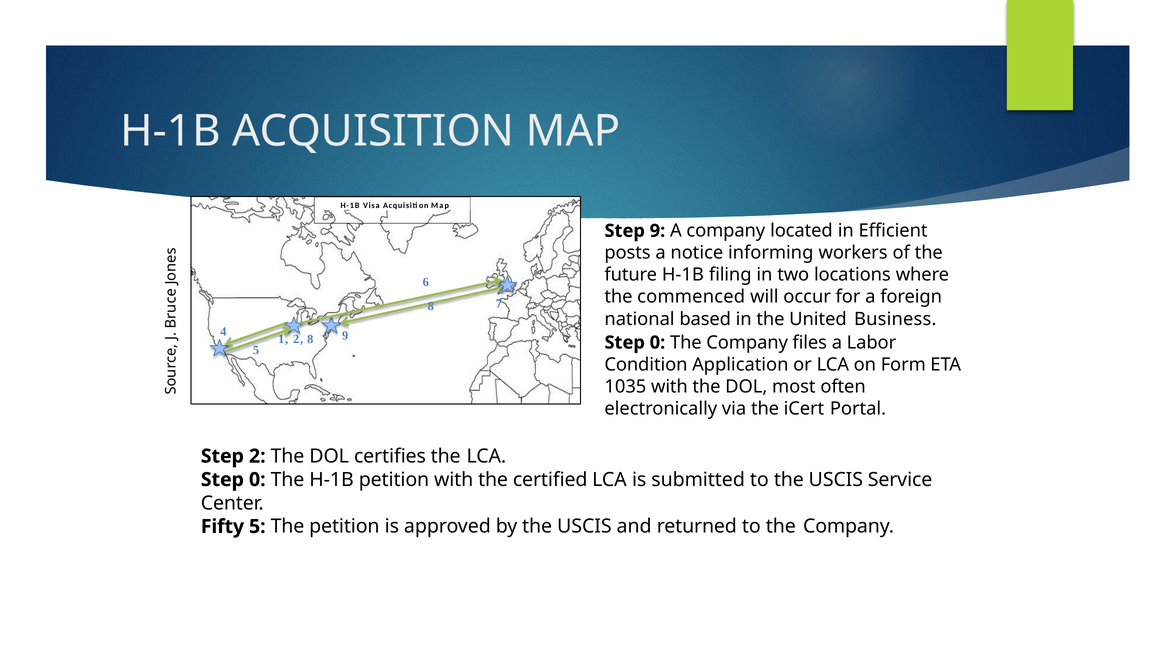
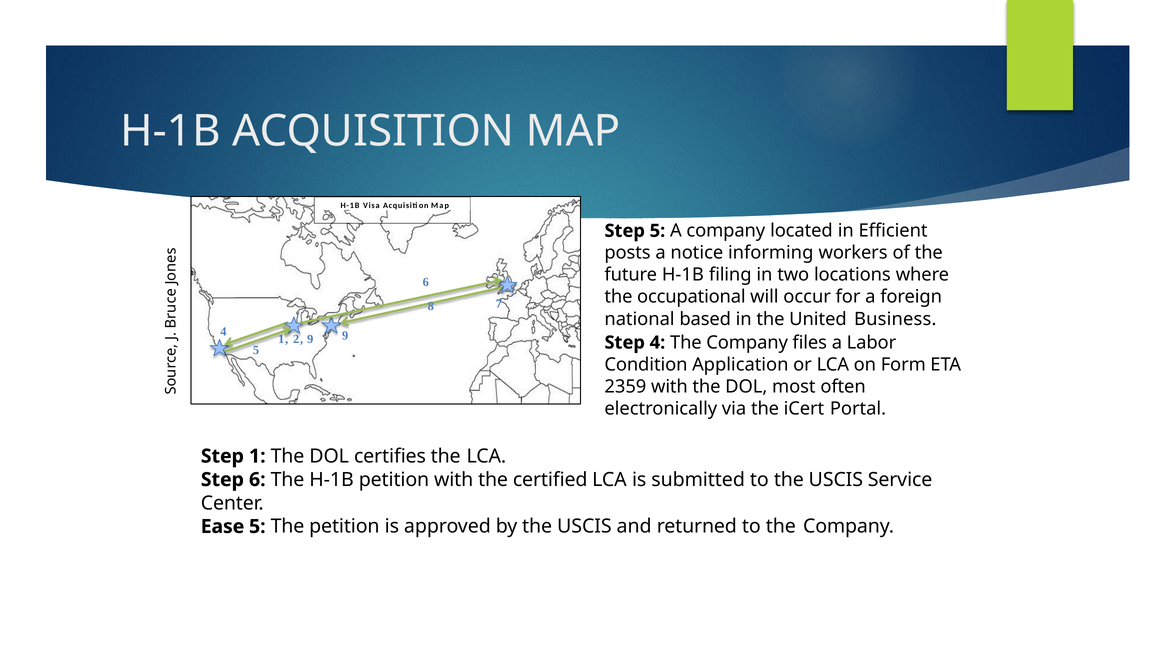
Step 9: 9 -> 5 (657, 231)
commenced: commenced -> occupational (691, 297)
8: 8 -> 9 (310, 340)
0: 0 -> 4 (657, 343)
1035: 1035 -> 2359 (625, 387)
Step 2: 2 -> 1 (257, 457)
0: 0 -> 6 (257, 480)
Fifty: Fifty -> Ease (222, 527)
